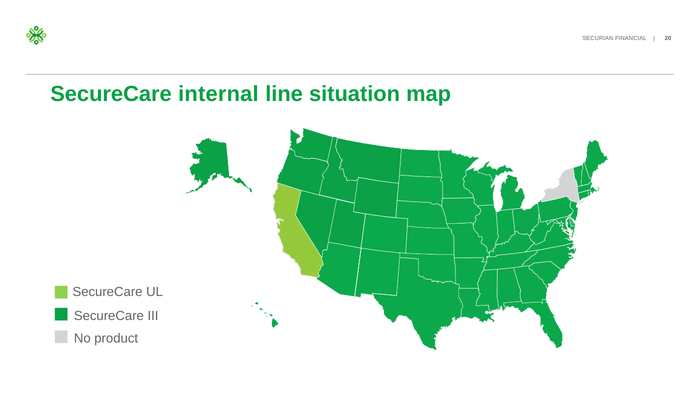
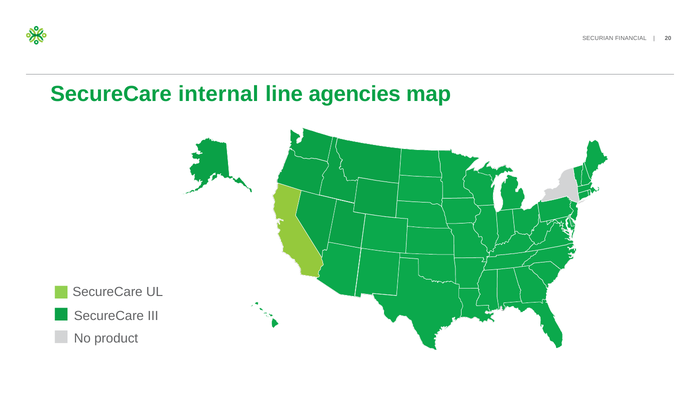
situation: situation -> agencies (355, 94)
